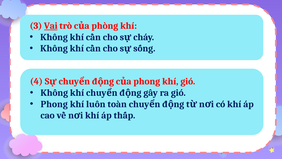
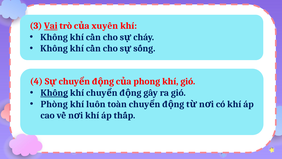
phòng: phòng -> xuyên (105, 26)
Không underline: none -> present (54, 93)
Phong: Phong -> Phòng (54, 104)
